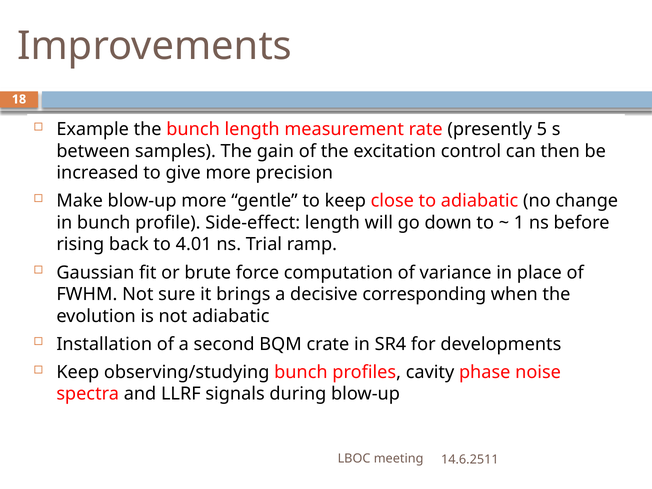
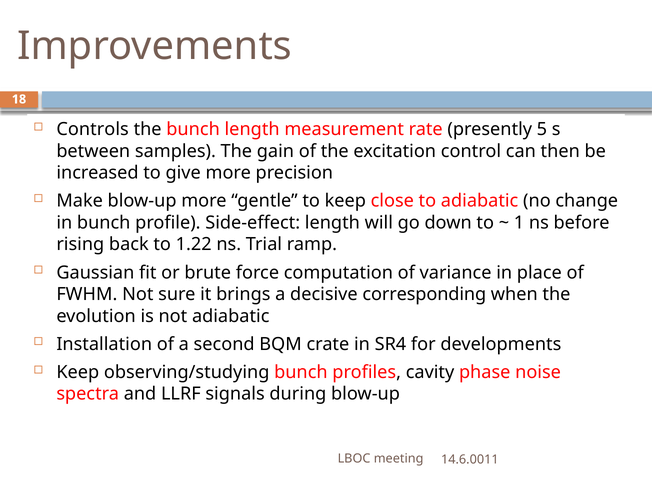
Example: Example -> Controls (93, 129)
4.01: 4.01 -> 1.22 (194, 245)
14.6.2511: 14.6.2511 -> 14.6.0011 (470, 459)
